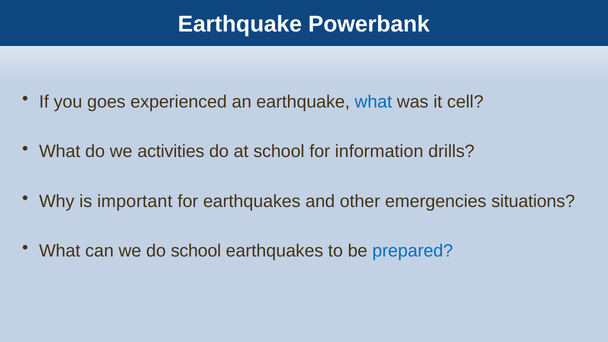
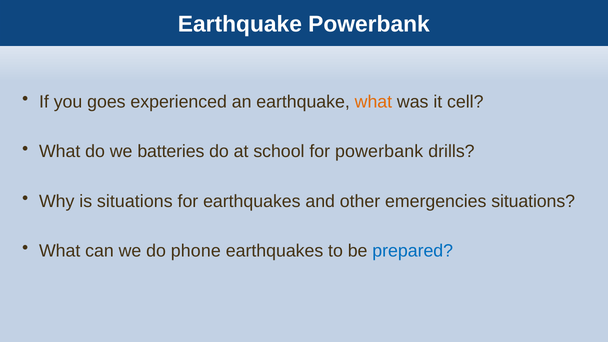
what colour: blue -> orange (373, 102)
activities: activities -> batteries (171, 152)
for information: information -> powerbank (379, 152)
is important: important -> situations (135, 201)
do school: school -> phone (196, 251)
